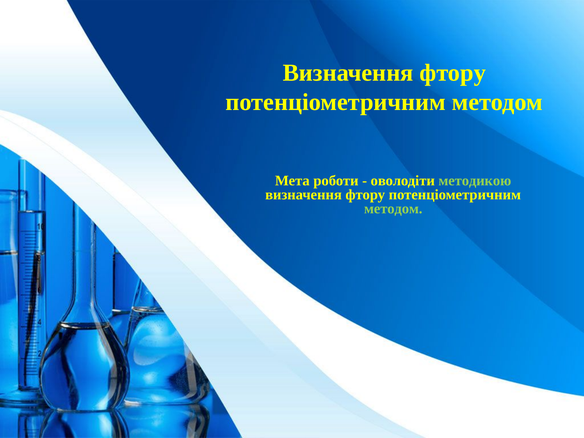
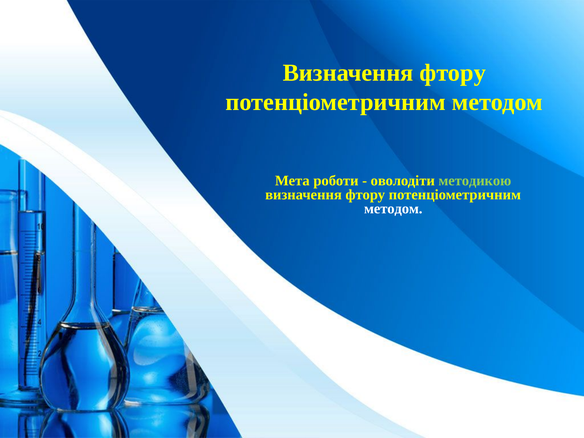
методом colour: light green -> white (393, 209)
